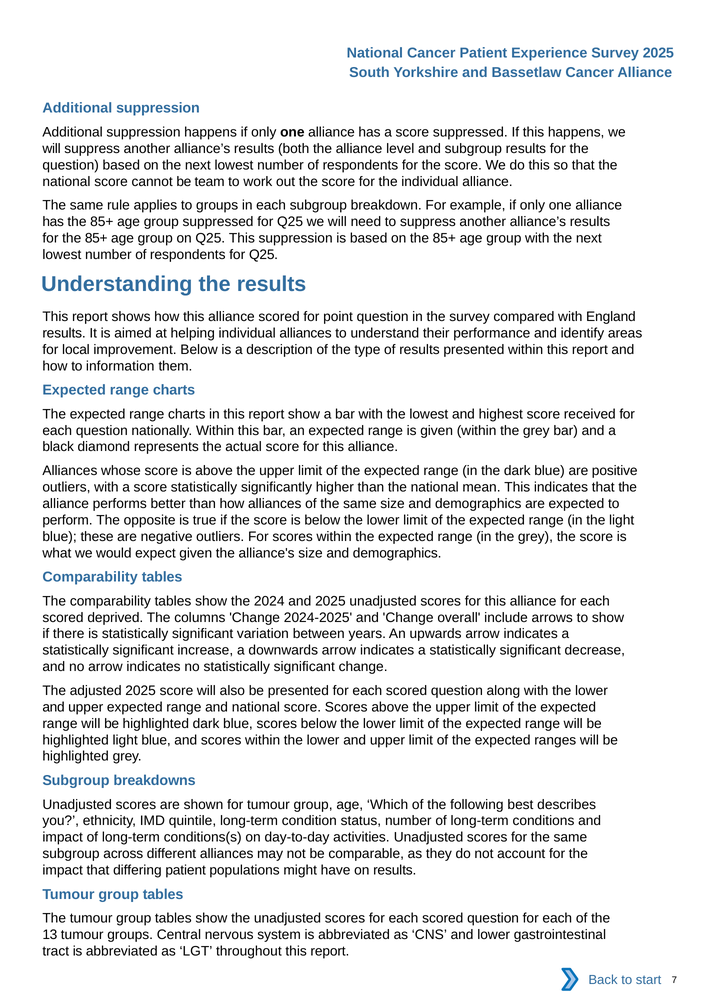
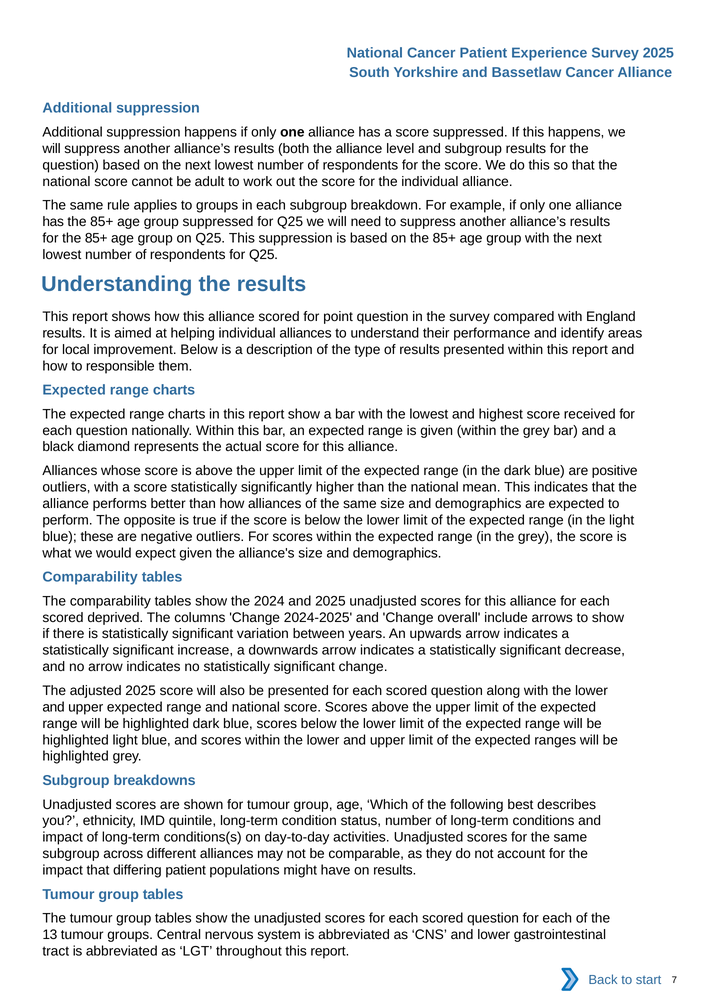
team: team -> adult (210, 181)
information: information -> responsible (120, 366)
